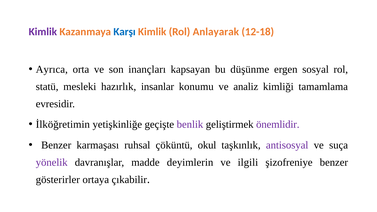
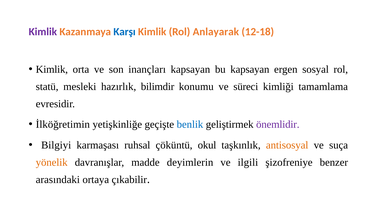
Ayrıca: Ayrıca -> Kimlik (52, 69)
bu düşünme: düşünme -> kapsayan (250, 69)
insanlar: insanlar -> bilimdir (158, 87)
analiz: analiz -> süreci (246, 87)
benlik colour: purple -> blue (190, 125)
Benzer: Benzer -> Bilgiyi (56, 145)
antisosyal colour: purple -> orange (287, 145)
yönelik colour: purple -> orange (52, 162)
gösterirler: gösterirler -> arasındaki (58, 180)
